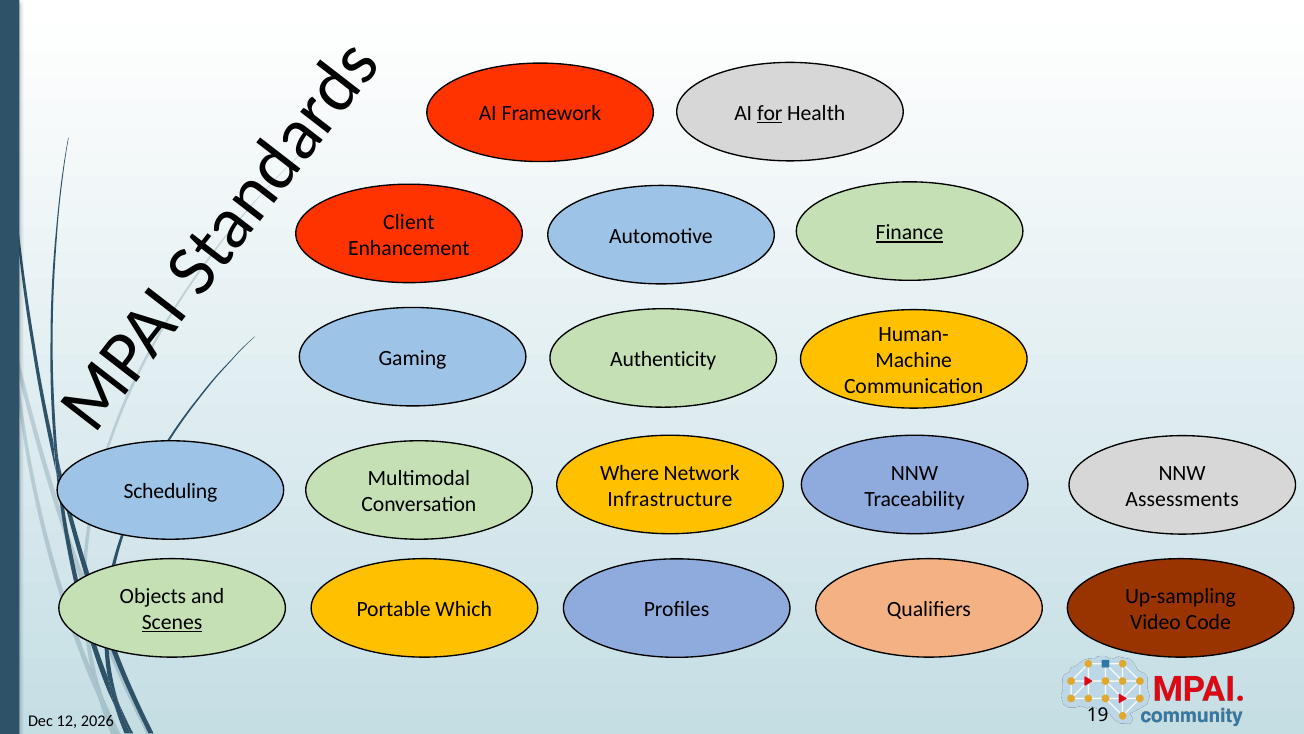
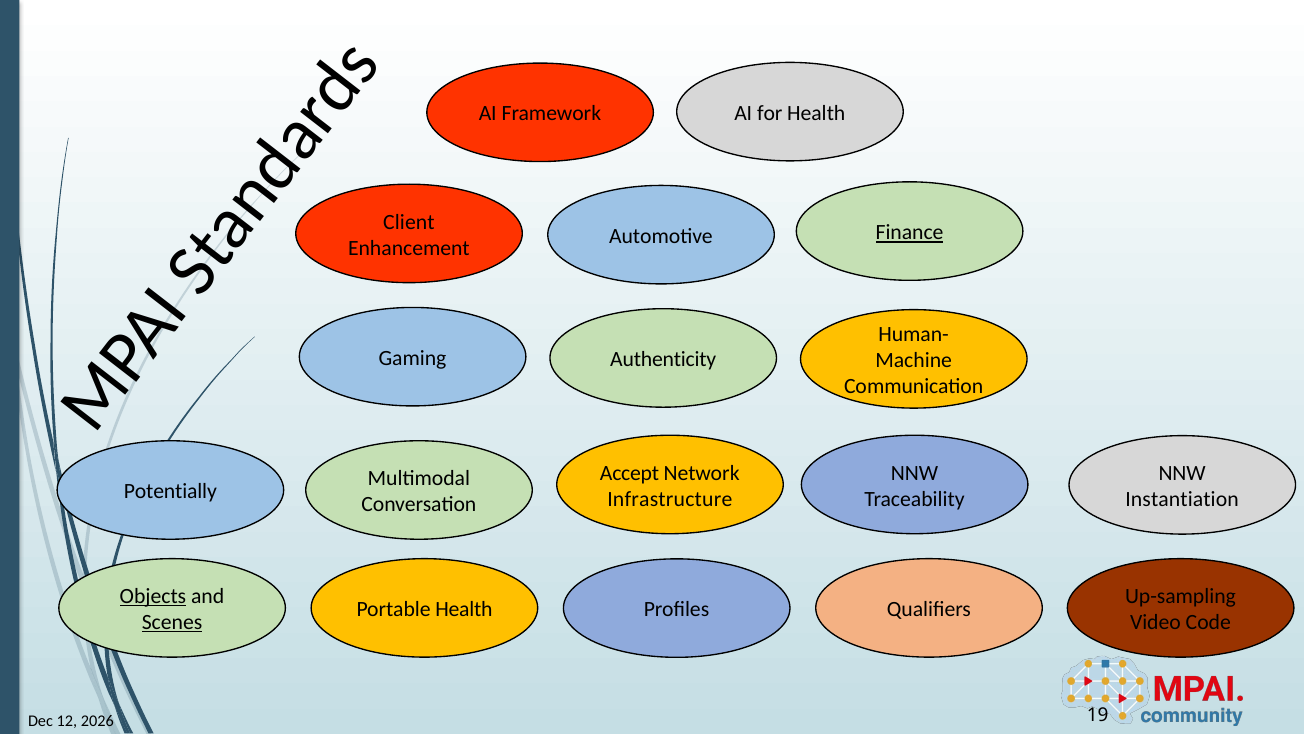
for underline: present -> none (770, 113)
Where: Where -> Accept (630, 473)
Scheduling: Scheduling -> Potentially (170, 491)
Assessments: Assessments -> Instantiation (1182, 499)
Objects underline: none -> present (153, 596)
Portable Which: Which -> Health (464, 609)
